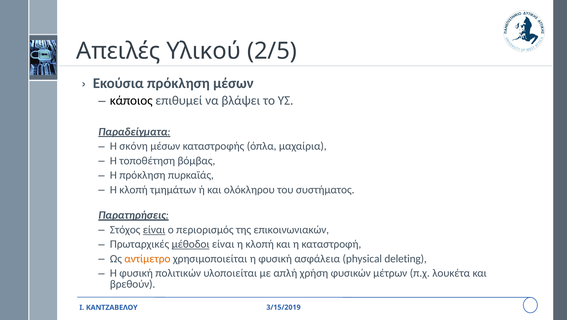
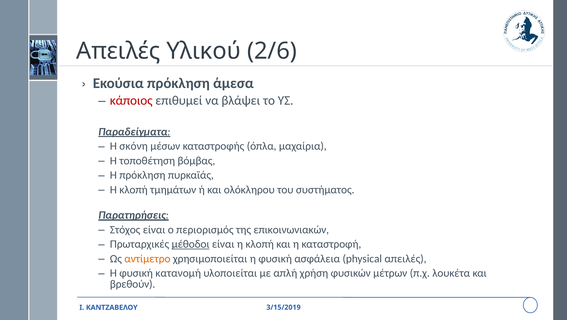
2/5: 2/5 -> 2/6 (272, 51)
πρόκληση μέσων: μέσων -> άμεσα (233, 83)
κάποιος colour: black -> red (131, 100)
είναι underline: present -> none (154, 229)
physical deleting: deleting -> απειλές (406, 258)
πολιτικών: πολιτικών -> κατανομή (178, 273)
